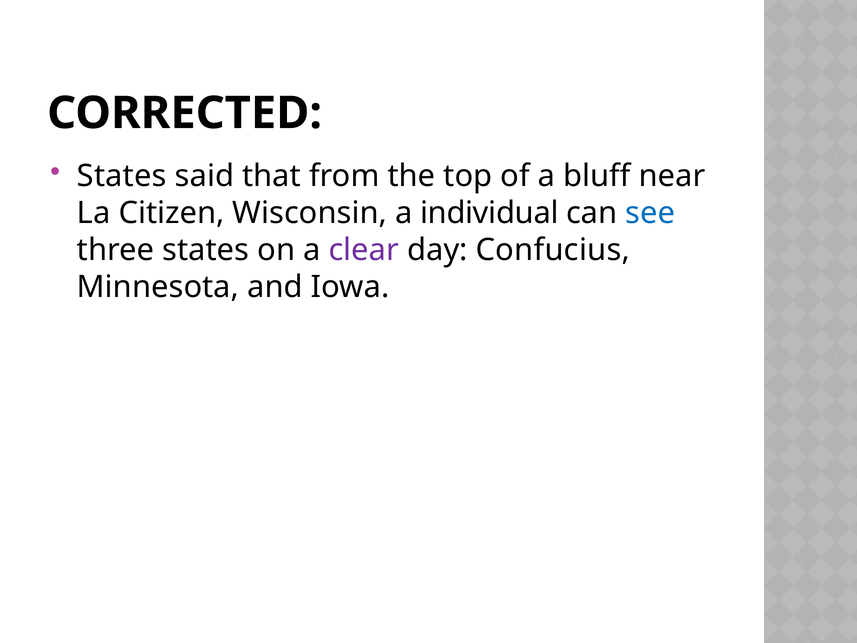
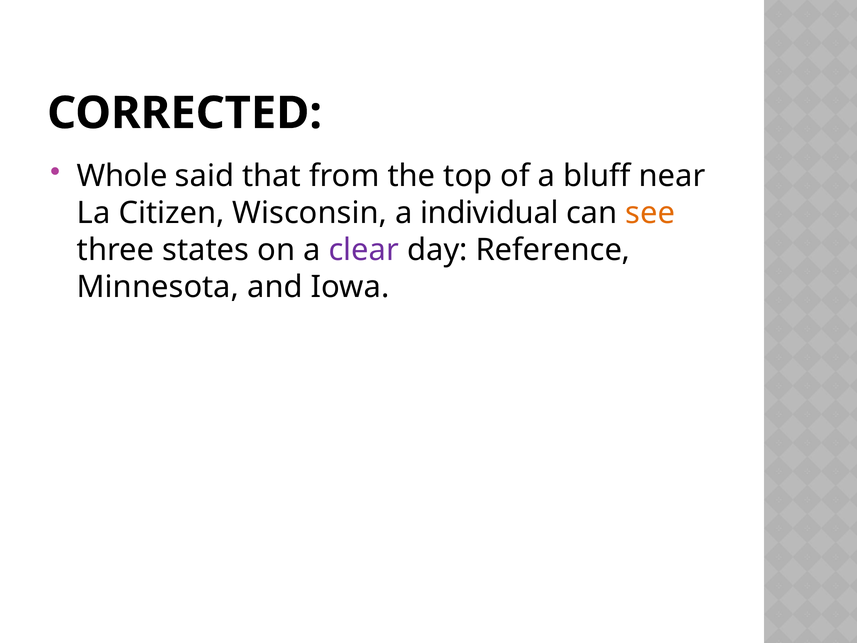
States: States -> Whole (122, 176)
see colour: blue -> orange (650, 213)
Confucius: Confucius -> Reference (553, 250)
